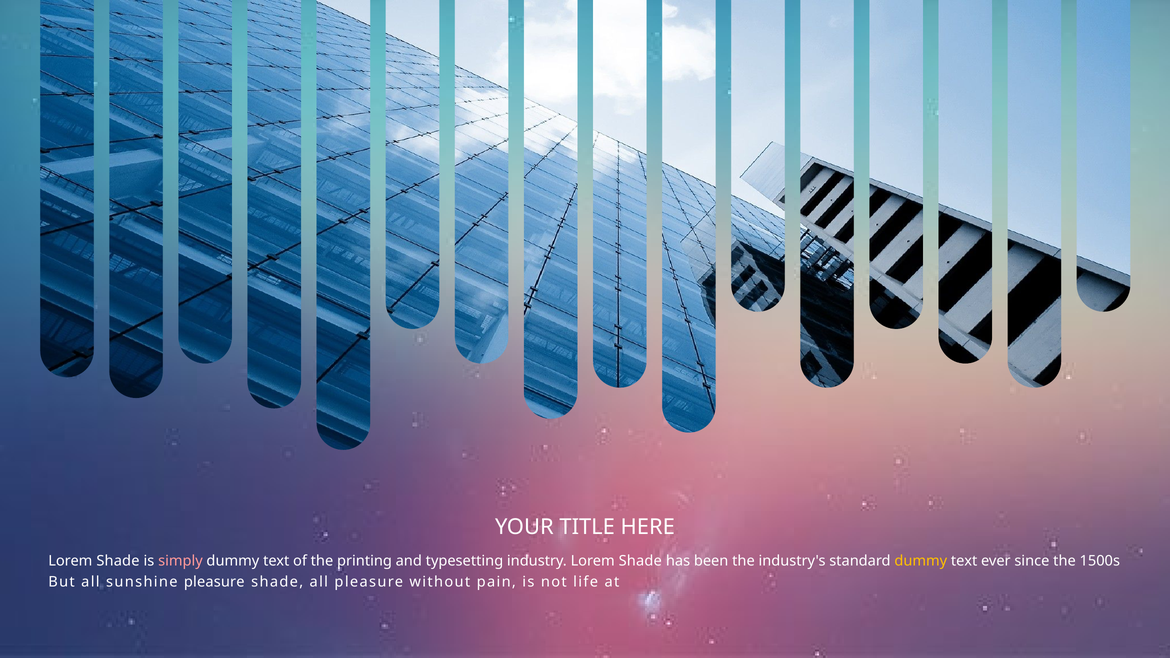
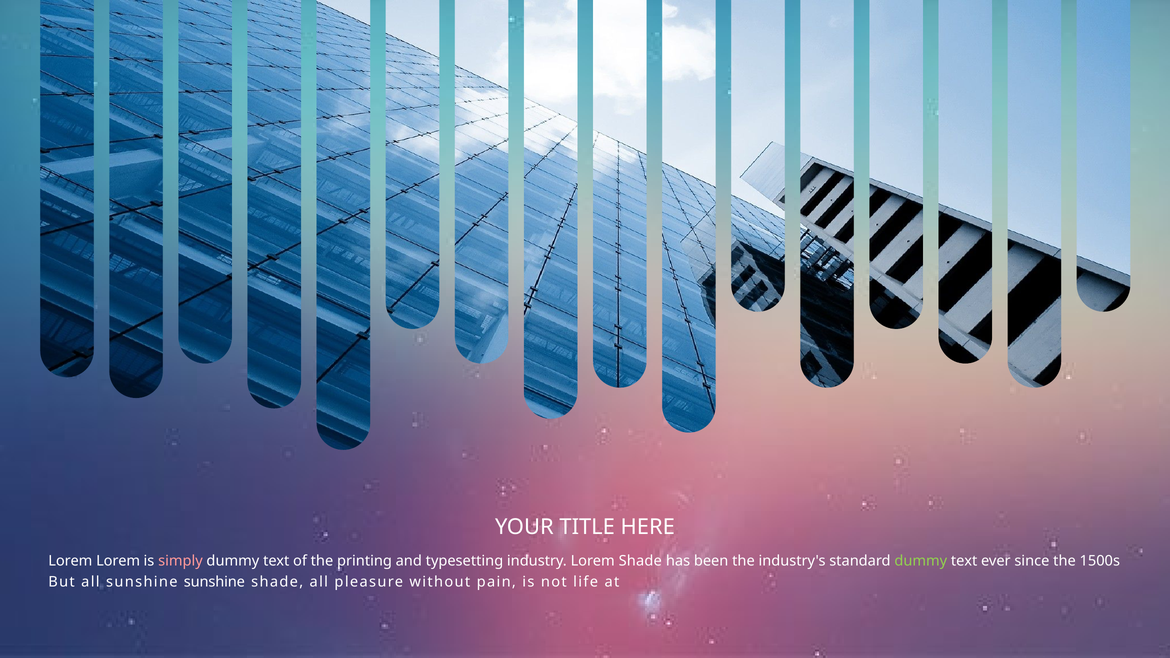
Shade: Shade -> Lorem (118, 561)
dummy colour: yellow -> light green (921, 561)
sunshine pleasure: pleasure -> sunshine (214, 582)
